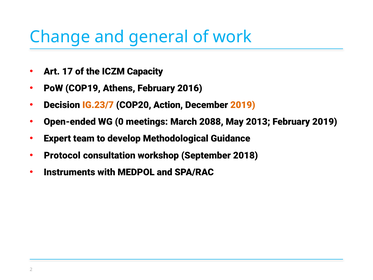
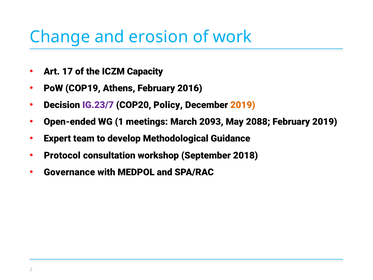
general: general -> erosion (158, 37)
IG.23/7 colour: orange -> purple (98, 105)
Action: Action -> Policy (168, 105)
0: 0 -> 1 (119, 122)
2088: 2088 -> 2093 (211, 122)
2013: 2013 -> 2088 (258, 122)
Instruments: Instruments -> Governance (69, 172)
